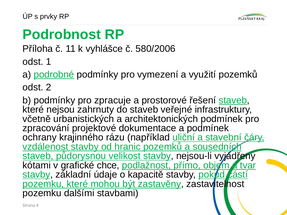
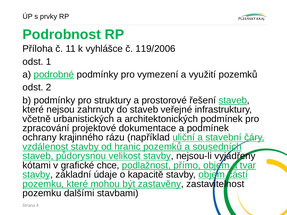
580/2006: 580/2006 -> 119/2006 (156, 49)
zpracuje: zpracuje -> struktury (113, 100)
stavby pokud: pokud -> objem (212, 175)
